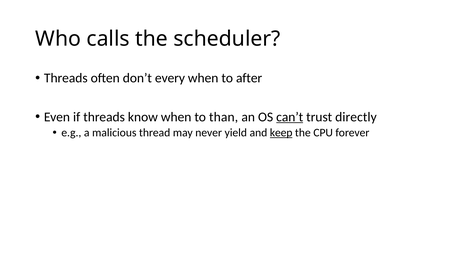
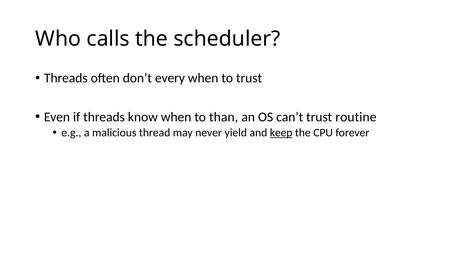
to after: after -> trust (249, 78)
can’t underline: present -> none (290, 117)
directly: directly -> routine (356, 117)
